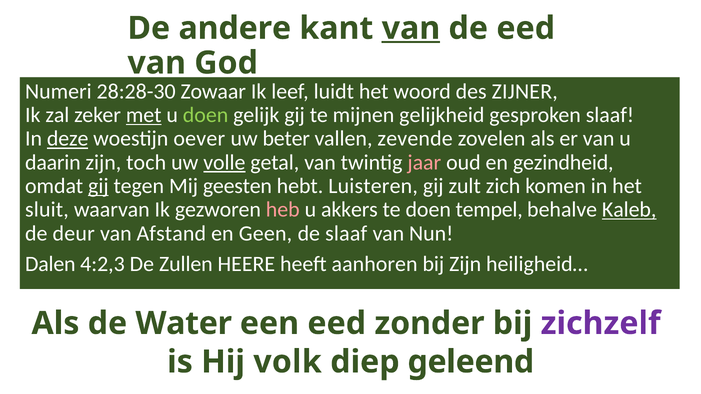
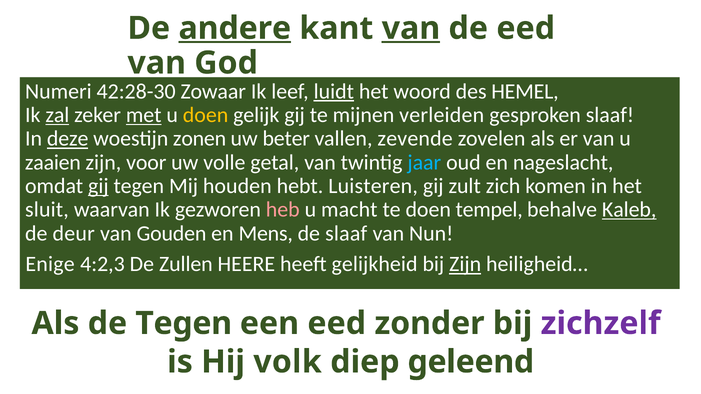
andere underline: none -> present (235, 28)
28:28-30: 28:28-30 -> 42:28-30 (136, 92)
luidt underline: none -> present (334, 92)
ZIJNER: ZIJNER -> HEMEL (525, 92)
zal underline: none -> present (57, 115)
doen colour: light green -> yellow (206, 115)
gelijkheid: gelijkheid -> verleiden (442, 115)
oever: oever -> zonen (200, 139)
daarin: daarin -> zaaien (53, 163)
toch: toch -> voor (146, 163)
volle underline: present -> none (224, 163)
jaar colour: pink -> light blue (424, 163)
gezindheid: gezindheid -> nageslacht (563, 163)
geesten: geesten -> houden (237, 186)
akkers: akkers -> macht (349, 210)
Afstand: Afstand -> Gouden (171, 233)
Geen: Geen -> Mens (266, 233)
Dalen: Dalen -> Enige (50, 264)
aanhoren: aanhoren -> gelijkheid (375, 264)
Zijn underline: none -> present (465, 264)
de Water: Water -> Tegen (184, 324)
